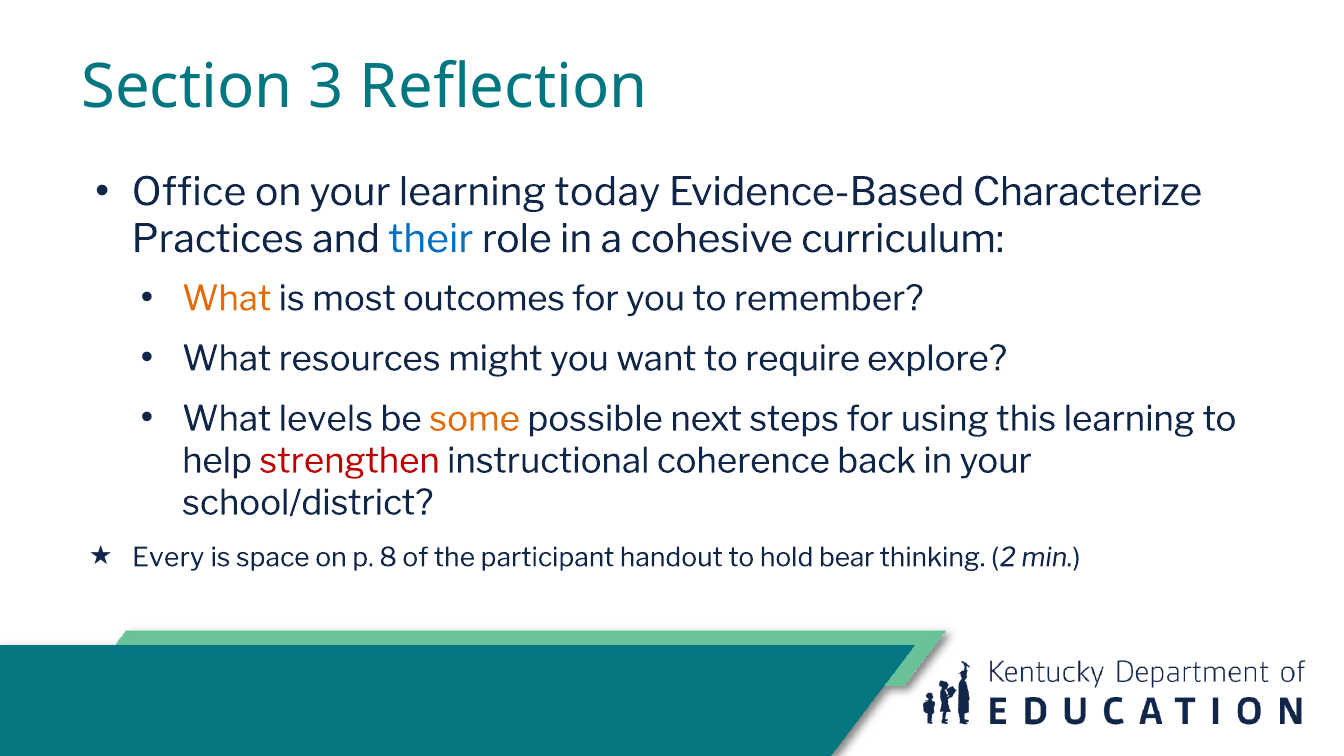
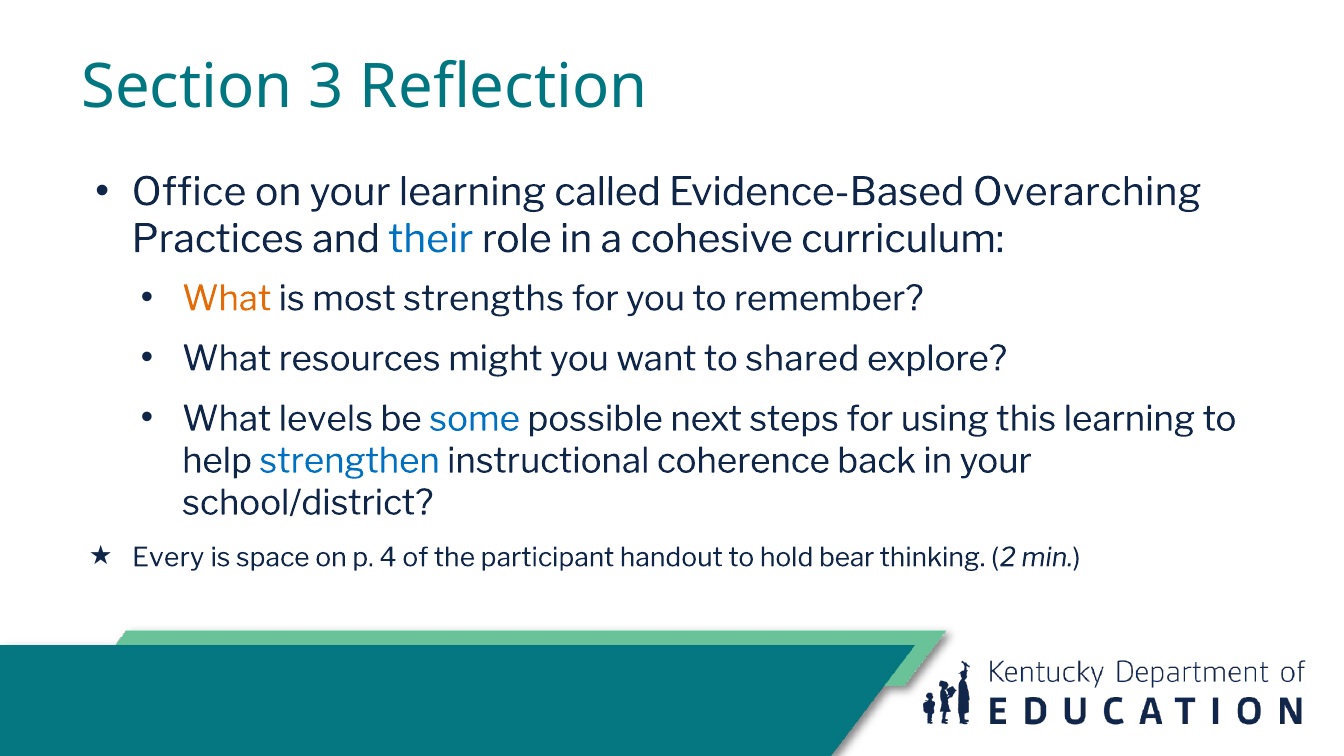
today: today -> called (608, 192)
Characterize: Characterize -> Overarching (1087, 192)
outcomes: outcomes -> strengths (484, 299)
require: require -> shared (802, 359)
some colour: orange -> blue (475, 419)
strengthen colour: red -> blue (350, 461)
8: 8 -> 4 (388, 557)
